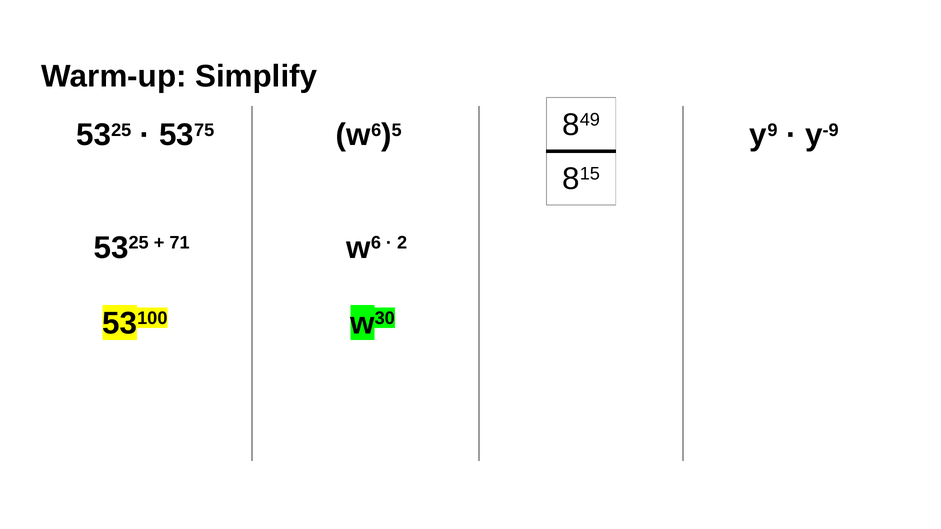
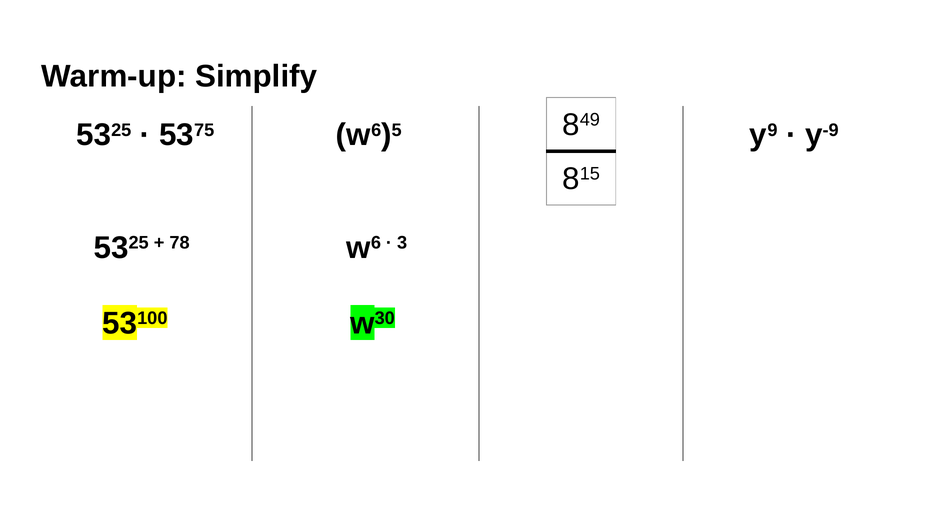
71: 71 -> 78 (180, 243)
2: 2 -> 3 (402, 243)
